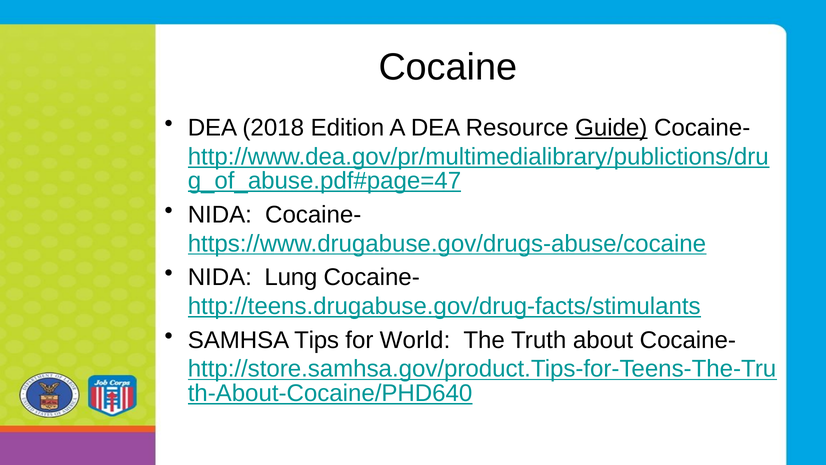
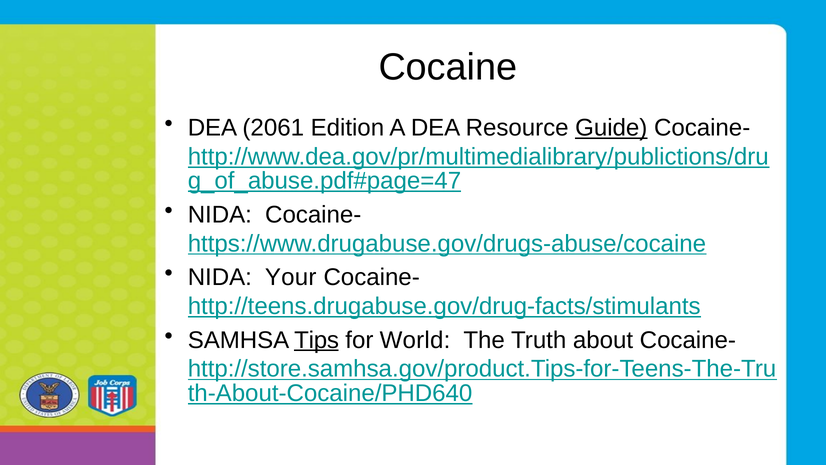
2018: 2018 -> 2061 (273, 128)
Lung: Lung -> Your (291, 277)
Tips underline: none -> present (317, 340)
